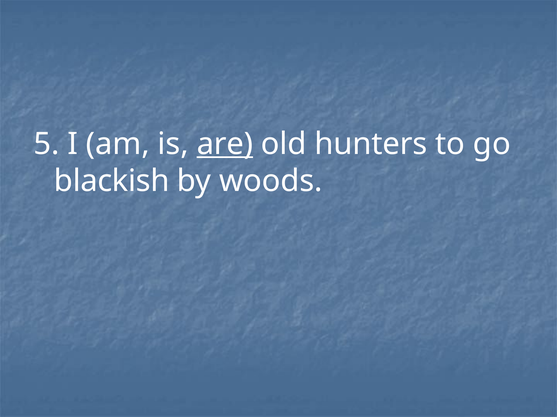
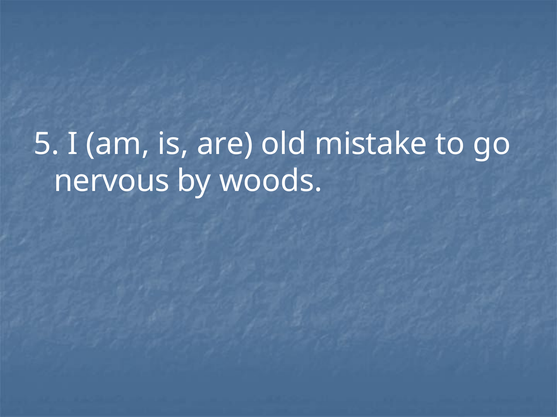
are underline: present -> none (225, 144)
hunters: hunters -> mistake (371, 144)
blackish: blackish -> nervous (112, 181)
